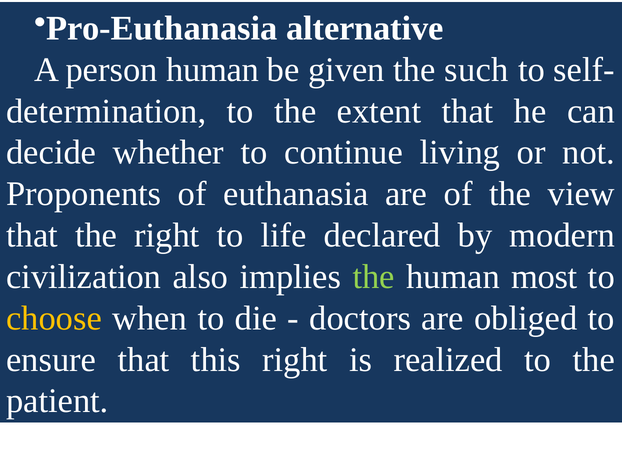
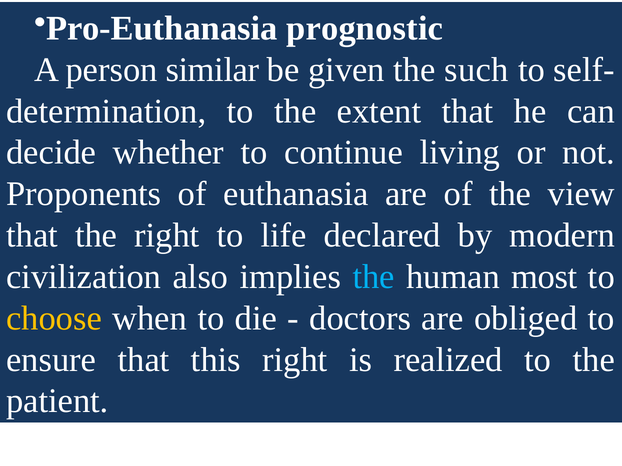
alternative: alternative -> prognostic (365, 28)
person human: human -> similar (213, 70)
the colour: light green -> light blue (374, 277)
